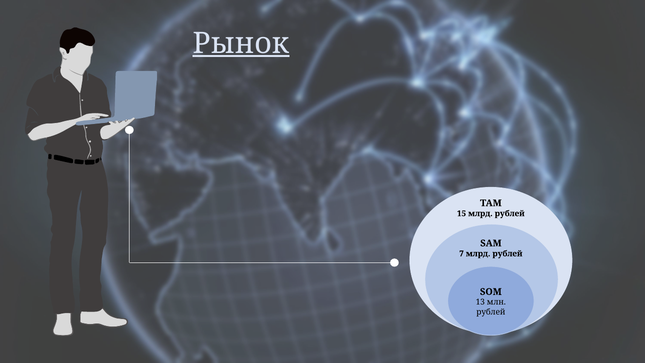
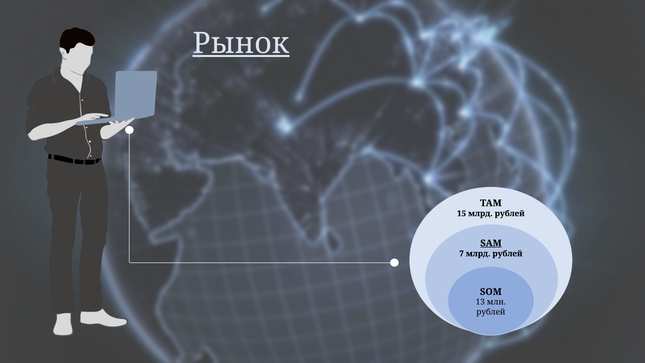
SAM underline: none -> present (491, 243)
